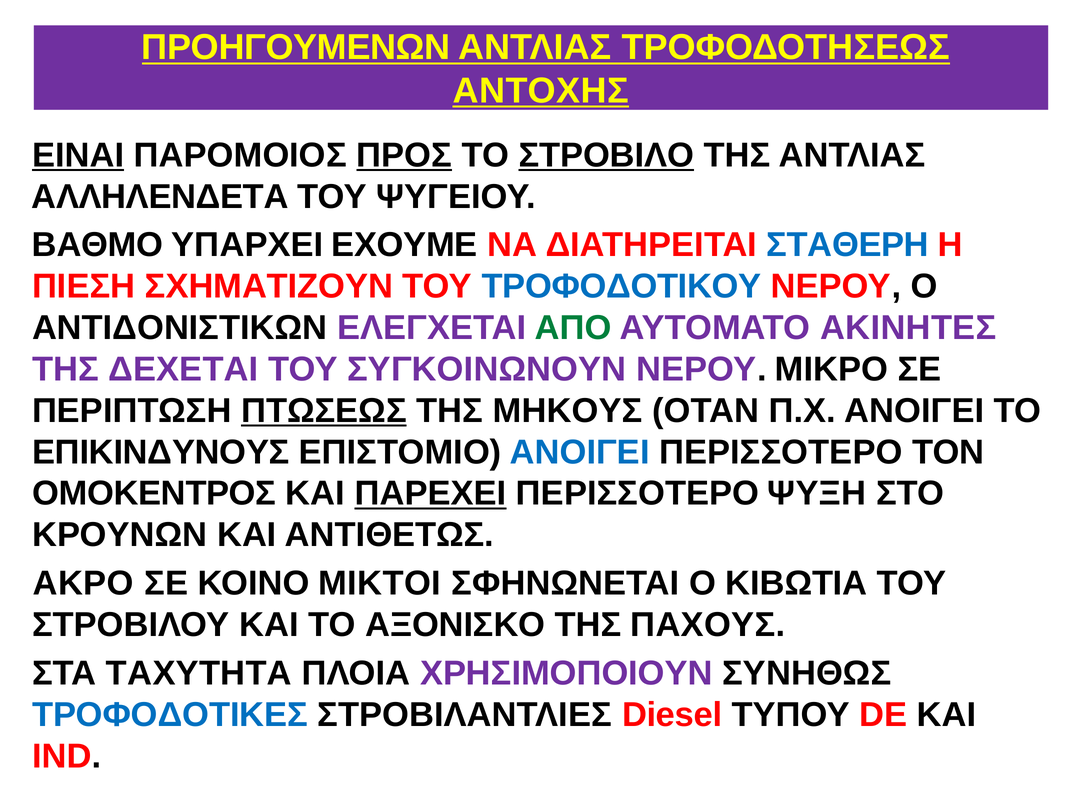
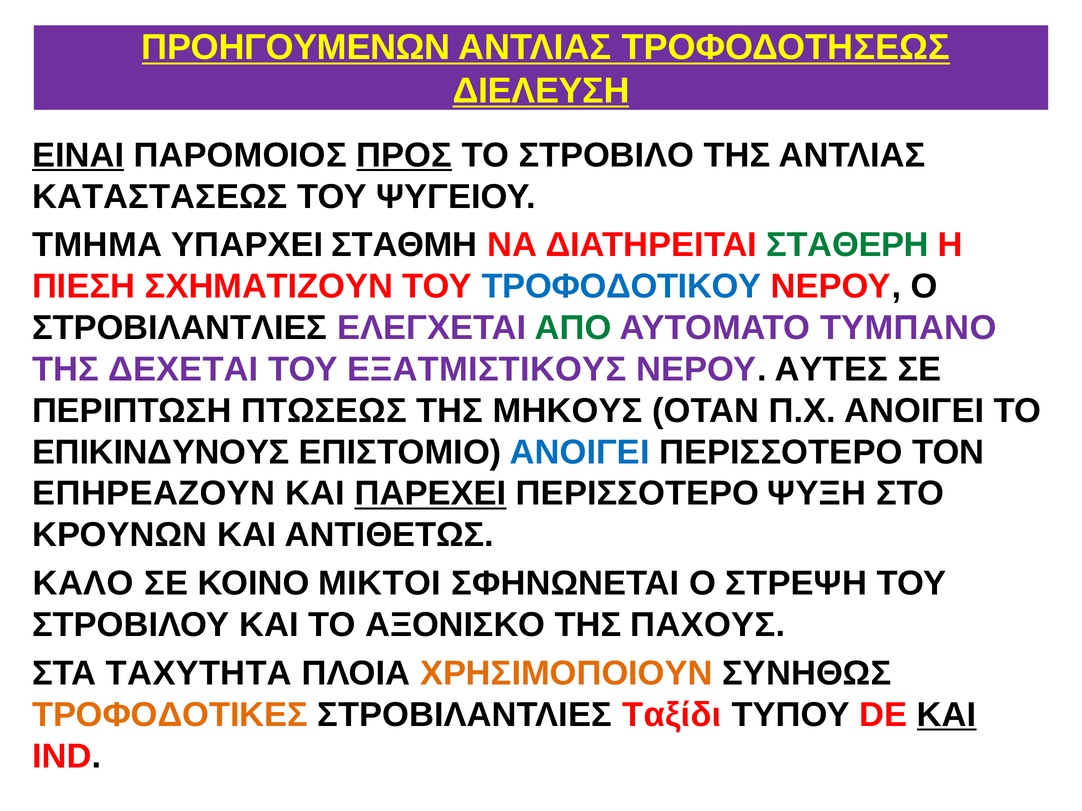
ΑΝΤΟΧΗΣ: ΑΝΤΟΧΗΣ -> ΔΙΕΛΕΥΣΗ (541, 91)
ΣΤΡΟΒΙΛΟ underline: present -> none (606, 155)
ΑΛΛΗΛΕΝΔΕΤΑ: ΑΛΛΗΛΕΝΔΕΤΑ -> ΚΑΤΑΣΤΑΣΕΩΣ (160, 197)
ΒΑΘΜΟ: ΒΑΘΜΟ -> ΤΜΗΜΑ (97, 245)
ΕΧΟΥΜΕ: ΕΧΟΥΜΕ -> ΣΤΑΘΜΗ (404, 245)
ΣΤΑΘΕΡΗ colour: blue -> green (848, 245)
ΑΝΤΙΔΟΝΙΣΤΙΚΩΝ: ΑΝΤΙΔΟΝΙΣΤΙΚΩΝ -> ΣΤΡΟΒΙΛΑΝΤΛΙΕΣ (180, 328)
ΑΚΙΝΗΤΕΣ: ΑΚΙΝΗΤΕΣ -> ΤΥΜΠΑΝΟ (908, 328)
ΣΥΓΚΟΙΝΩΝΟΥΝ: ΣΥΓΚΟΙΝΩΝΟΥΝ -> ΕΞΑΤΜΙΣΤΙΚΟΥΣ (487, 370)
ΜΙΚΡΟ: ΜΙΚΡΟ -> ΑΥΤΕΣ (831, 370)
ΠΤΩΣΕΩΣ underline: present -> none (324, 411)
ΟΜΟΚΕΝΤΡΟΣ: ΟΜΟΚΕΝΤΡΟΣ -> ΕΠΗΡΕΑΖΟΥΝ (154, 494)
ΑΚΡΟ: ΑΚΡΟ -> ΚΑΛΟ (83, 584)
ΚΙΒΩΤΙΑ: ΚΙΒΩΤΙΑ -> ΣΤΡΕΨΗ (796, 584)
ΧΡΗΣΙΜΟΠΟΙΟΥΝ colour: purple -> orange (566, 674)
ΤΡΟΦΟΔΟΤΙΚΕΣ colour: blue -> orange (170, 715)
Diesel: Diesel -> Ταξίδι (672, 715)
KAI underline: none -> present (947, 715)
